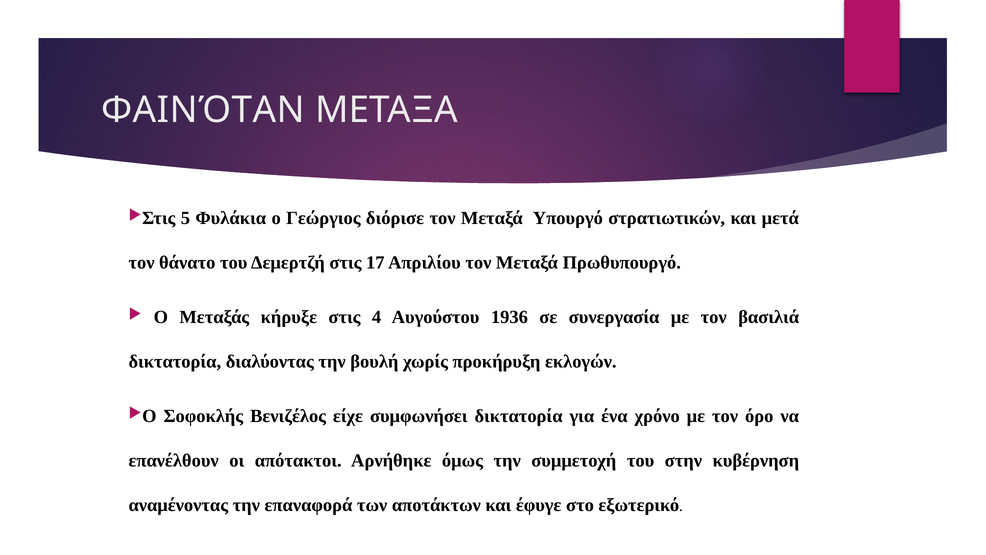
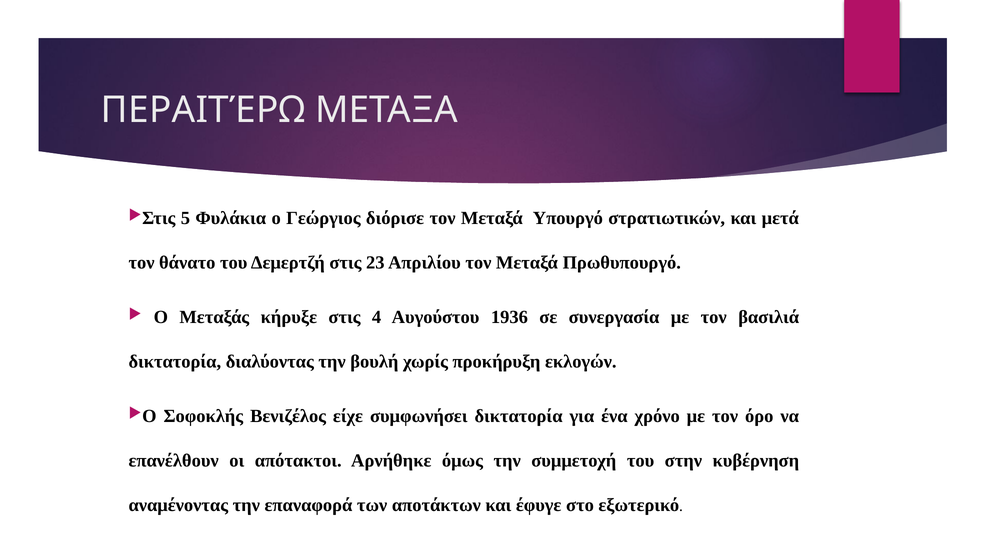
ΦΑΙΝΌΤΑΝ: ΦΑΙΝΌΤΑΝ -> ΠΕΡΑΙΤΈΡΩ (203, 110)
17: 17 -> 23 (375, 262)
